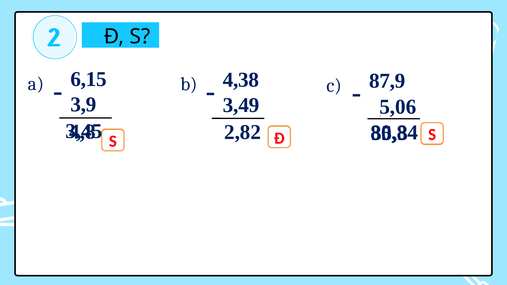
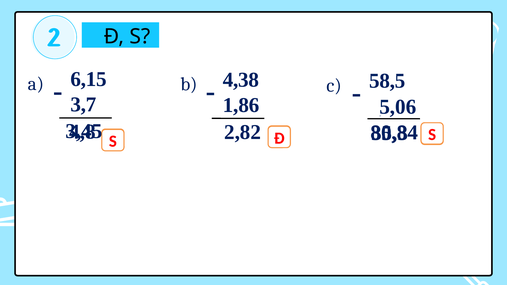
87,9: 87,9 -> 58,5 (387, 81)
3,9: 3,9 -> 3,7 (83, 105)
3,49: 3,49 -> 1,86 (241, 105)
